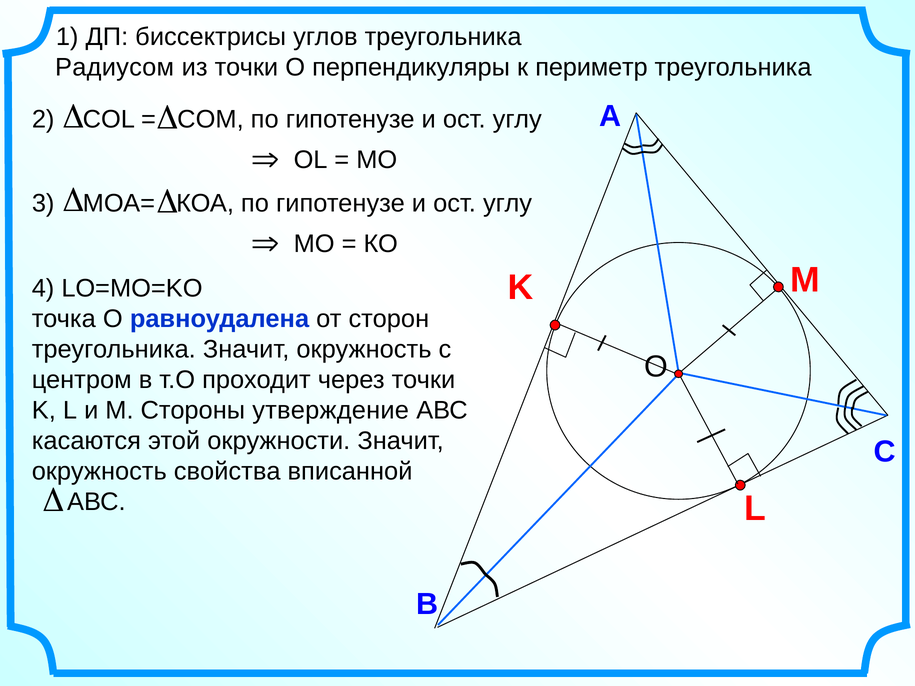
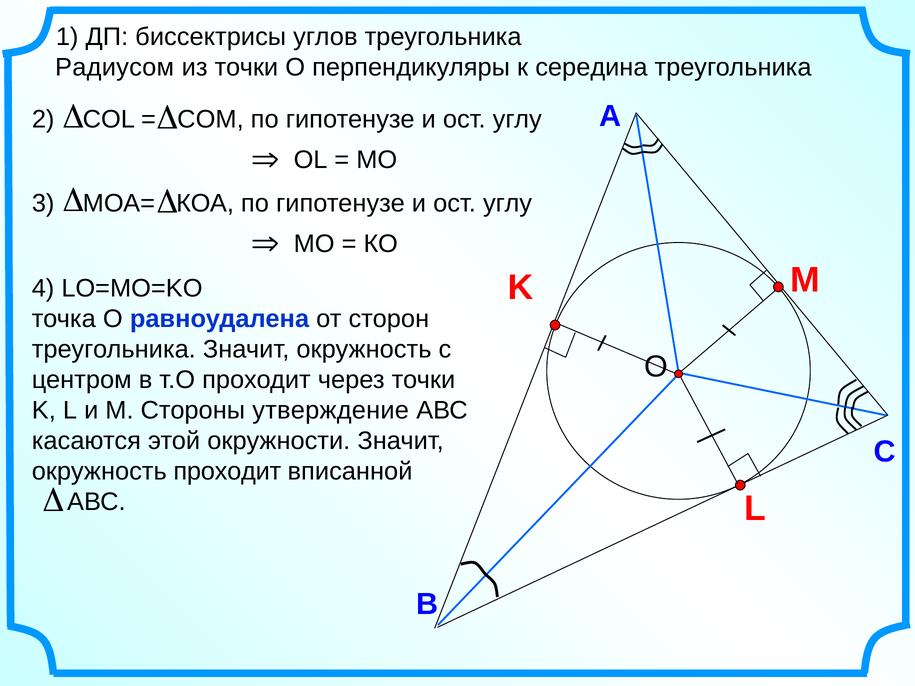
периметр: периметр -> середина (591, 67)
окружность свойства: свойства -> проходит (227, 471)
